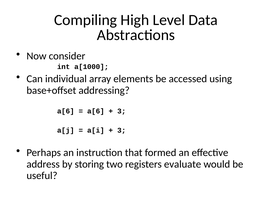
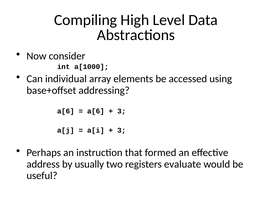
storing: storing -> usually (89, 164)
